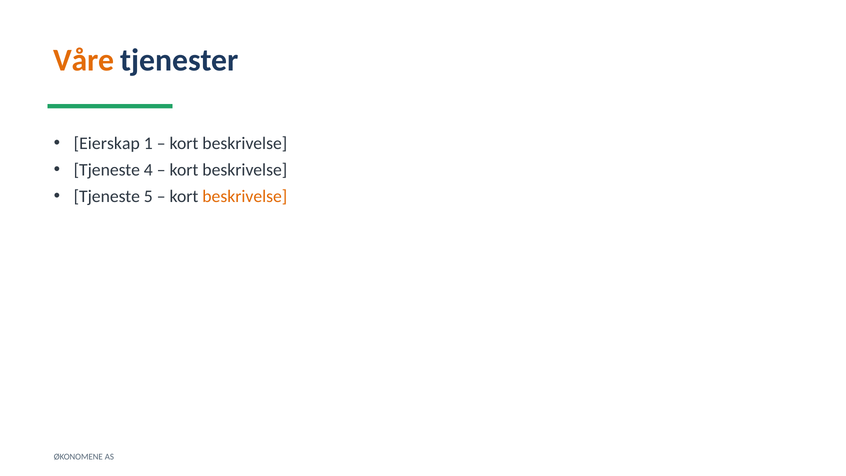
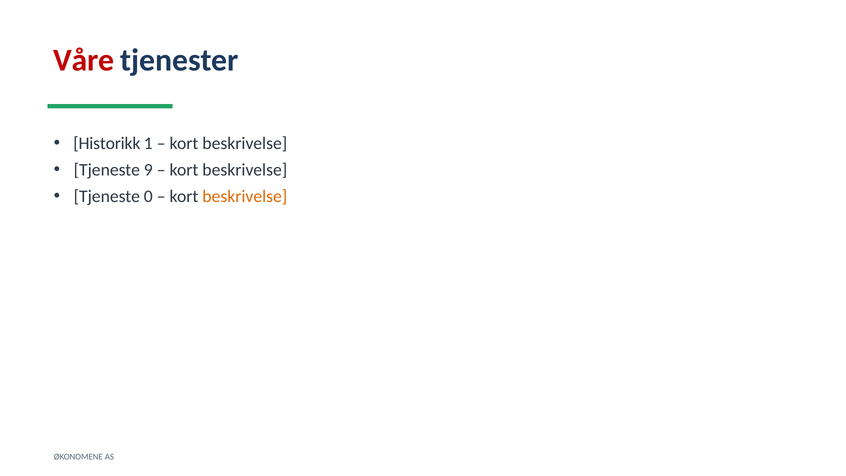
Våre colour: orange -> red (84, 60)
Eierskap: Eierskap -> Historikk (107, 143)
4: 4 -> 9 (148, 170)
5: 5 -> 0 (148, 196)
